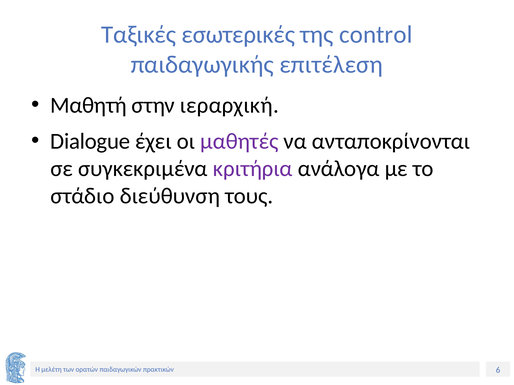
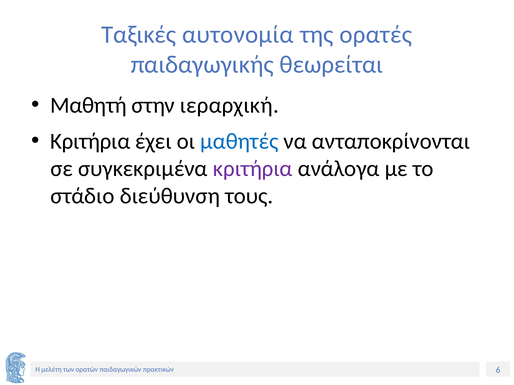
εσωτερικές: εσωτερικές -> αυτονομία (238, 35)
control: control -> ορατές (376, 35)
επιτέλεση: επιτέλεση -> θεωρείται (331, 65)
Dialogue: Dialogue -> Κριτήρια (90, 141)
μαθητές colour: purple -> blue (239, 141)
